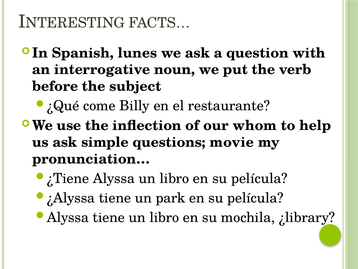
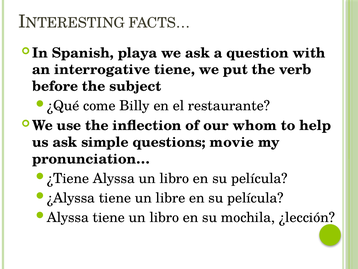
lunes: lunes -> playa (138, 53)
interrogative noun: noun -> tiene (175, 69)
park: park -> libre (170, 198)
¿library: ¿library -> ¿lección (307, 217)
